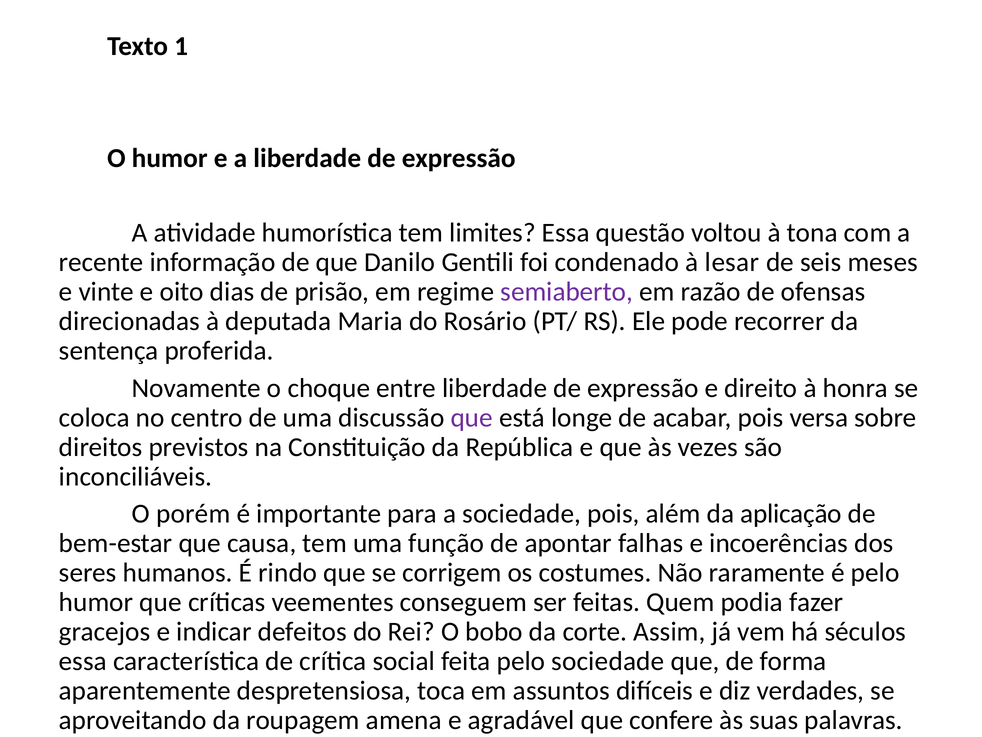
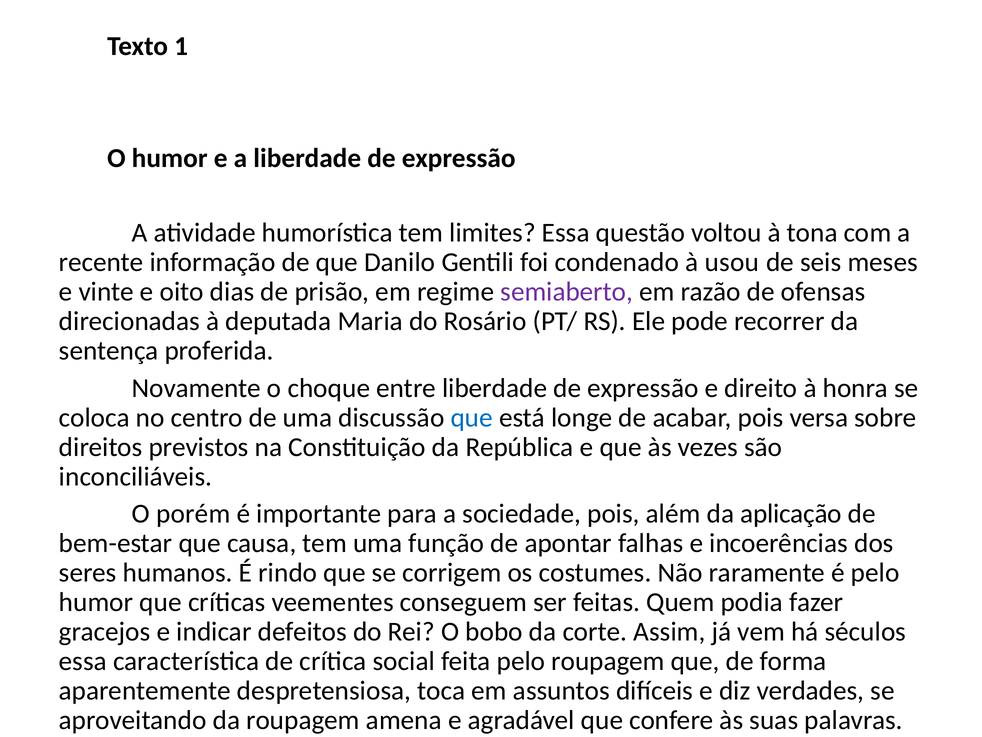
lesar: lesar -> usou (732, 262)
que colour: purple -> blue (472, 417)
pelo sociedade: sociedade -> roupagem (608, 661)
